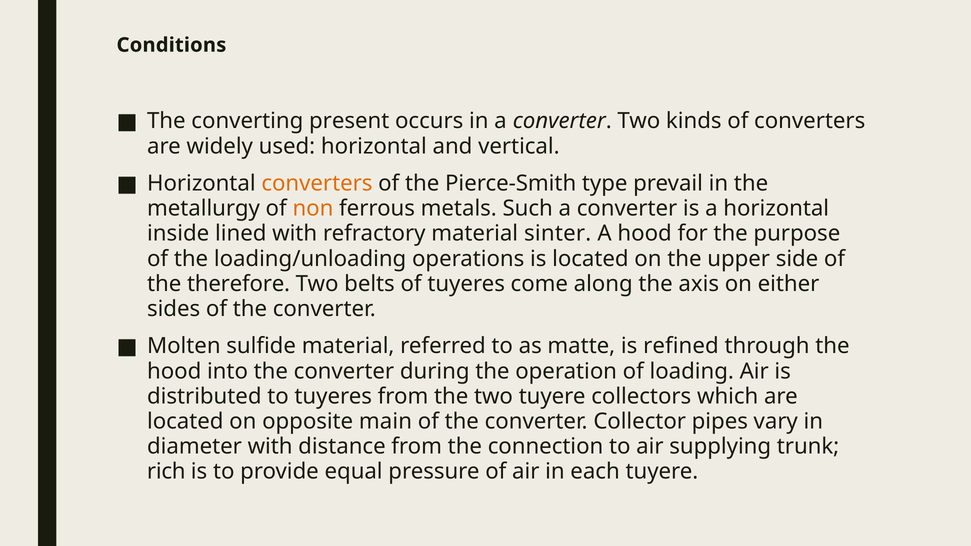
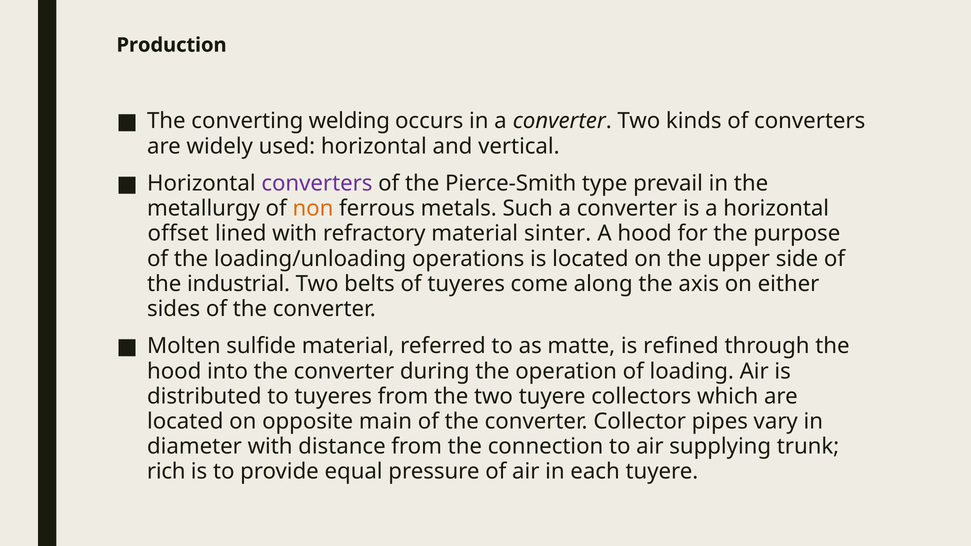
Conditions: Conditions -> Production (172, 45)
present: present -> welding (349, 121)
converters colour: orange -> purple (317, 184)
inside: inside -> offset (178, 234)
therefore: therefore -> industrial (239, 284)
